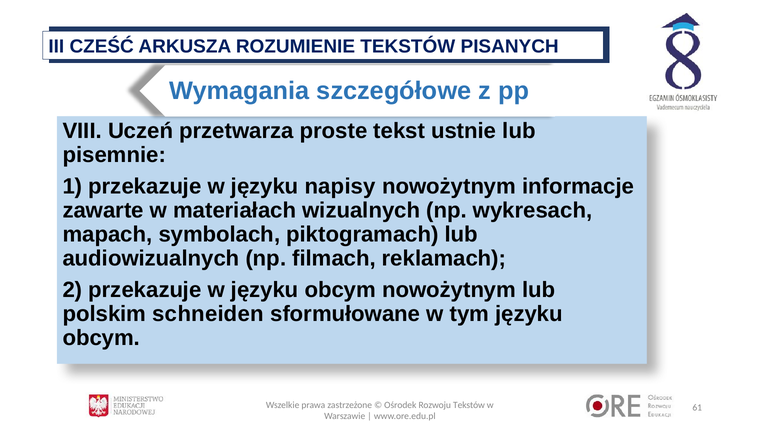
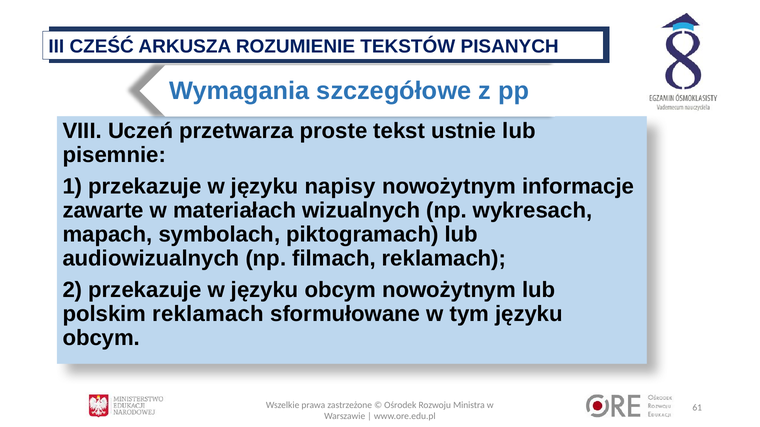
polskim schneiden: schneiden -> reklamach (208, 314)
Rozwoju Tekstów: Tekstów -> Ministra (469, 405)
